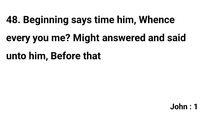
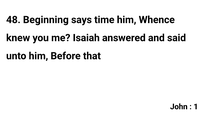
every: every -> knew (18, 38)
Might: Might -> Isaiah (86, 38)
